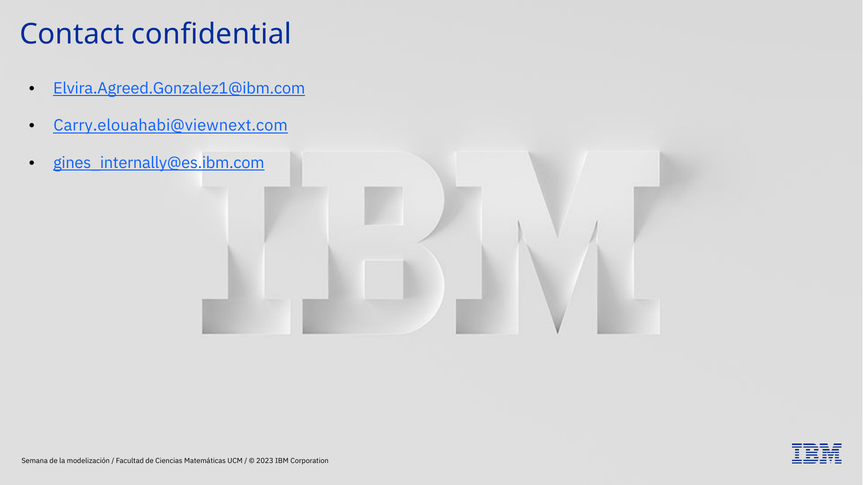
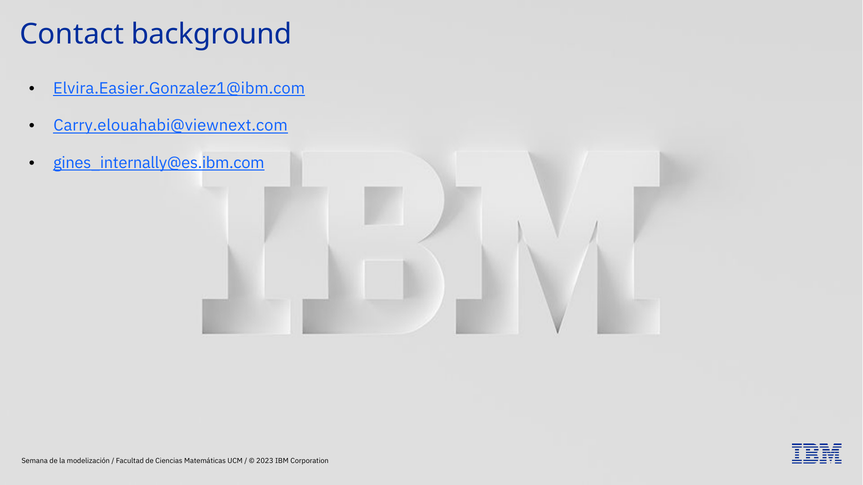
confidential: confidential -> background (212, 34)
Elvira.Agreed.Gonzalez1@ibm.com: Elvira.Agreed.Gonzalez1@ibm.com -> Elvira.Easier.Gonzalez1@ibm.com (179, 88)
